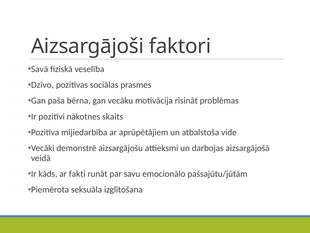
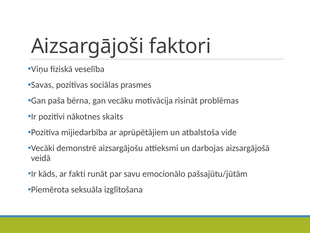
Savā: Savā -> Viņu (40, 69)
Dzīvo: Dzīvo -> Savas (42, 85)
